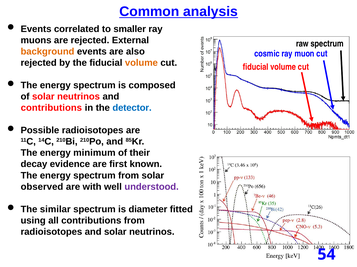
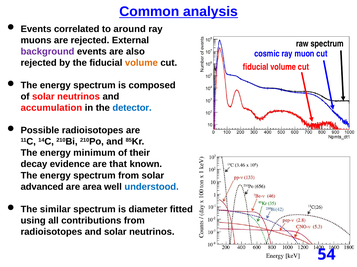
smaller: smaller -> around (130, 29)
background colour: orange -> purple (47, 52)
contributions: contributions -> accumulation (51, 108)
first: first -> that (118, 165)
observed: observed -> advanced (42, 187)
with: with -> area (92, 187)
understood colour: purple -> blue (152, 187)
